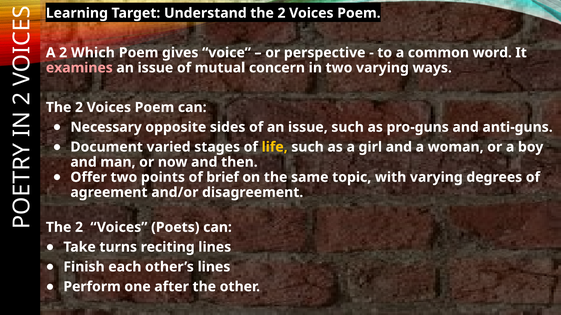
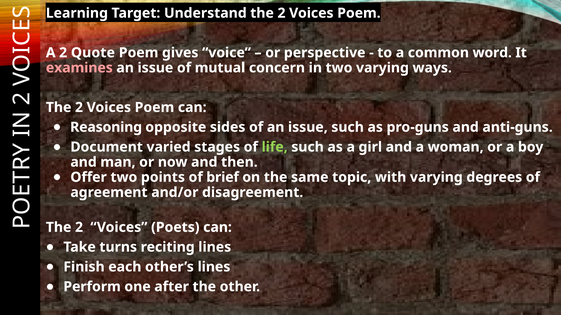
Which: Which -> Quote (93, 53)
Necessary: Necessary -> Reasoning (106, 127)
life colour: yellow -> light green (275, 147)
